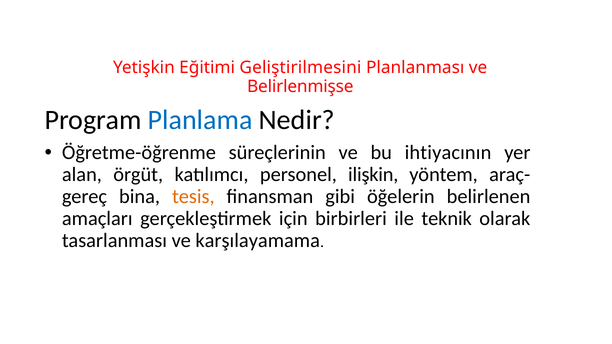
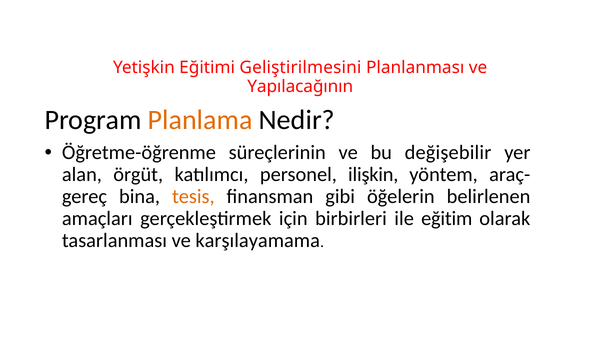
Belirlenmişse: Belirlenmişse -> Yapılacağının (300, 86)
Planlama colour: blue -> orange (200, 120)
ihtiyacının: ihtiyacının -> değişebilir (448, 153)
teknik: teknik -> eğitim (447, 219)
